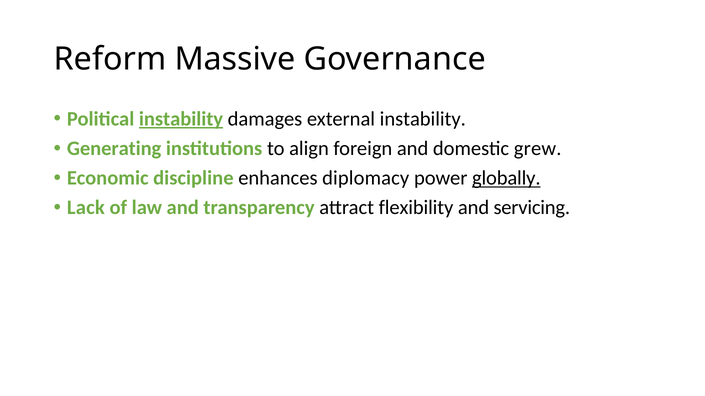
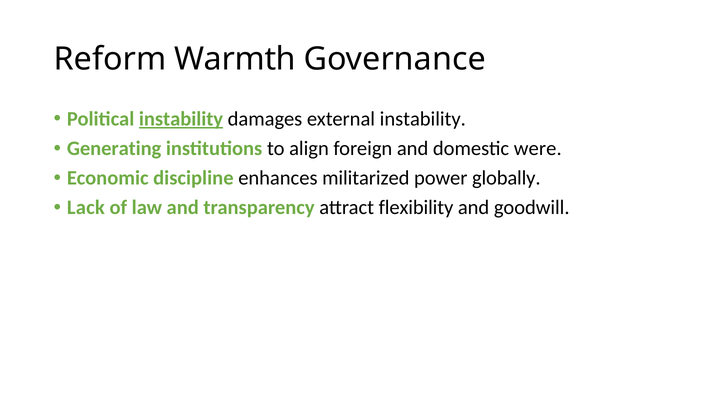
Massive: Massive -> Warmth (235, 59)
grew: grew -> were (538, 149)
diplomacy: diplomacy -> militarized (366, 178)
globally underline: present -> none (506, 178)
servicing: servicing -> goodwill (532, 208)
